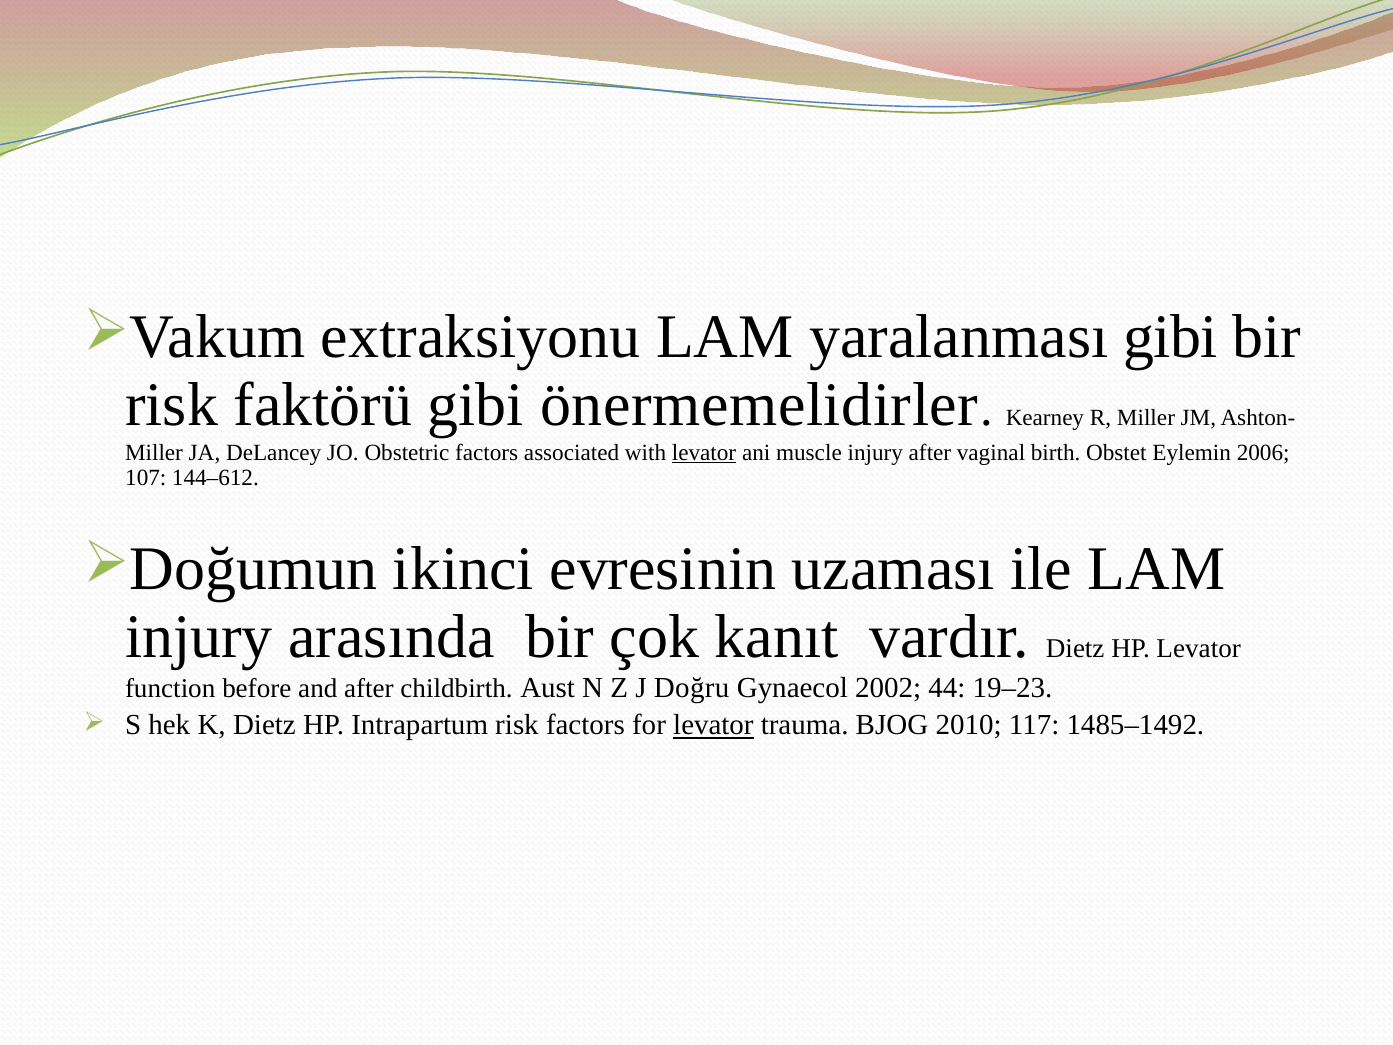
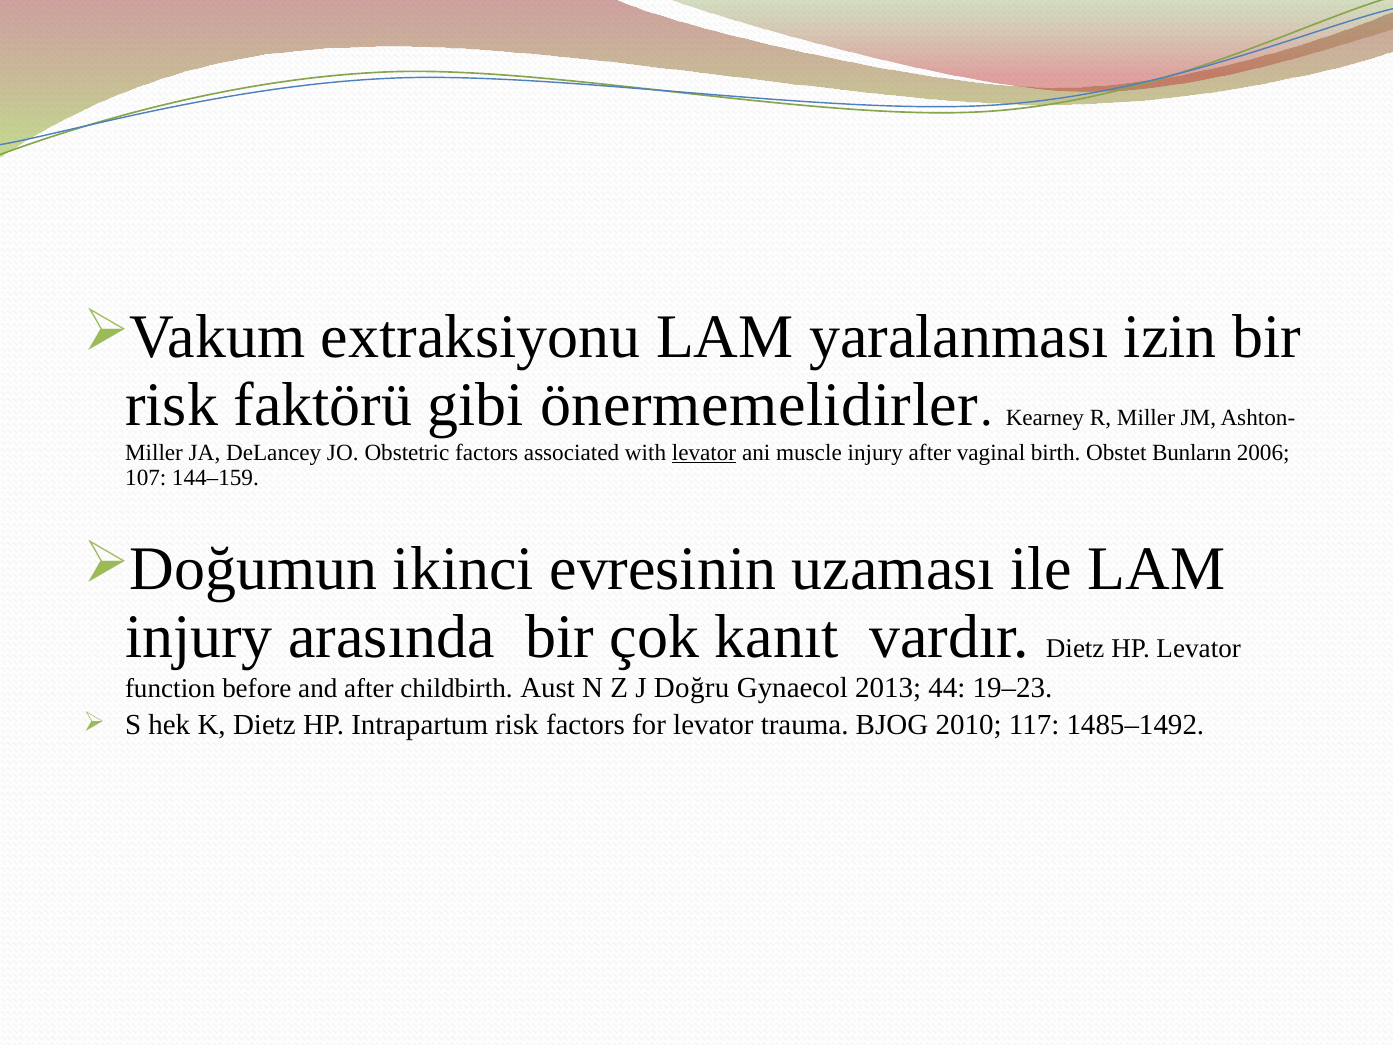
yaralanması gibi: gibi -> izin (1170, 337)
Eylemin: Eylemin -> Bunların (1192, 452)
144–612: 144–612 -> 144–159 (215, 478)
2002: 2002 -> 2013 (888, 687)
levator underline: present -> none (713, 725)
